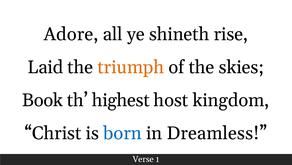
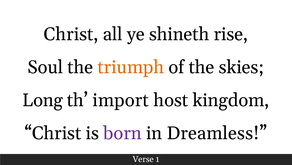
Adore: Adore -> Christ (71, 34)
Laid: Laid -> Soul (45, 67)
Book: Book -> Long (43, 100)
highest: highest -> import (121, 100)
born colour: blue -> purple (123, 133)
